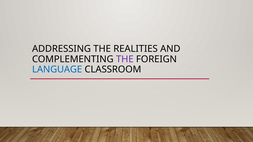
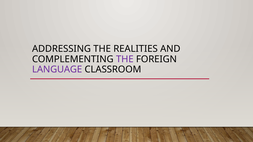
LANGUAGE colour: blue -> purple (57, 69)
